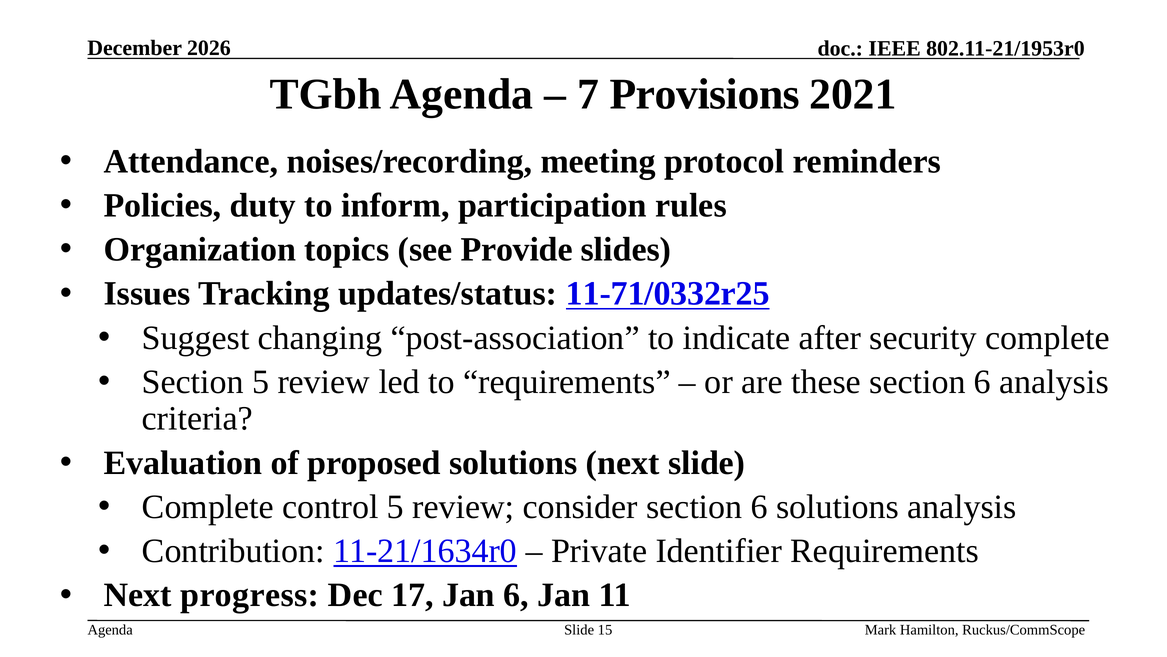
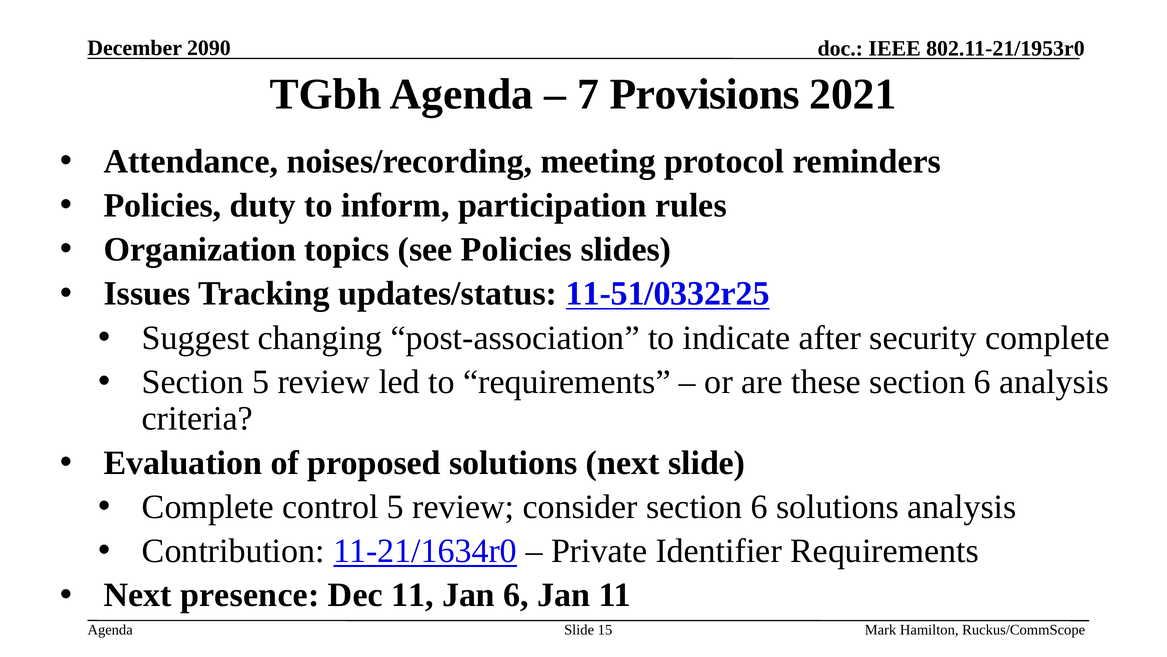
2026: 2026 -> 2090 (209, 48)
see Provide: Provide -> Policies (516, 249)
11-71/0332r25: 11-71/0332r25 -> 11-51/0332r25 (668, 293)
progress: progress -> presence (250, 595)
Dec 17: 17 -> 11 (412, 595)
